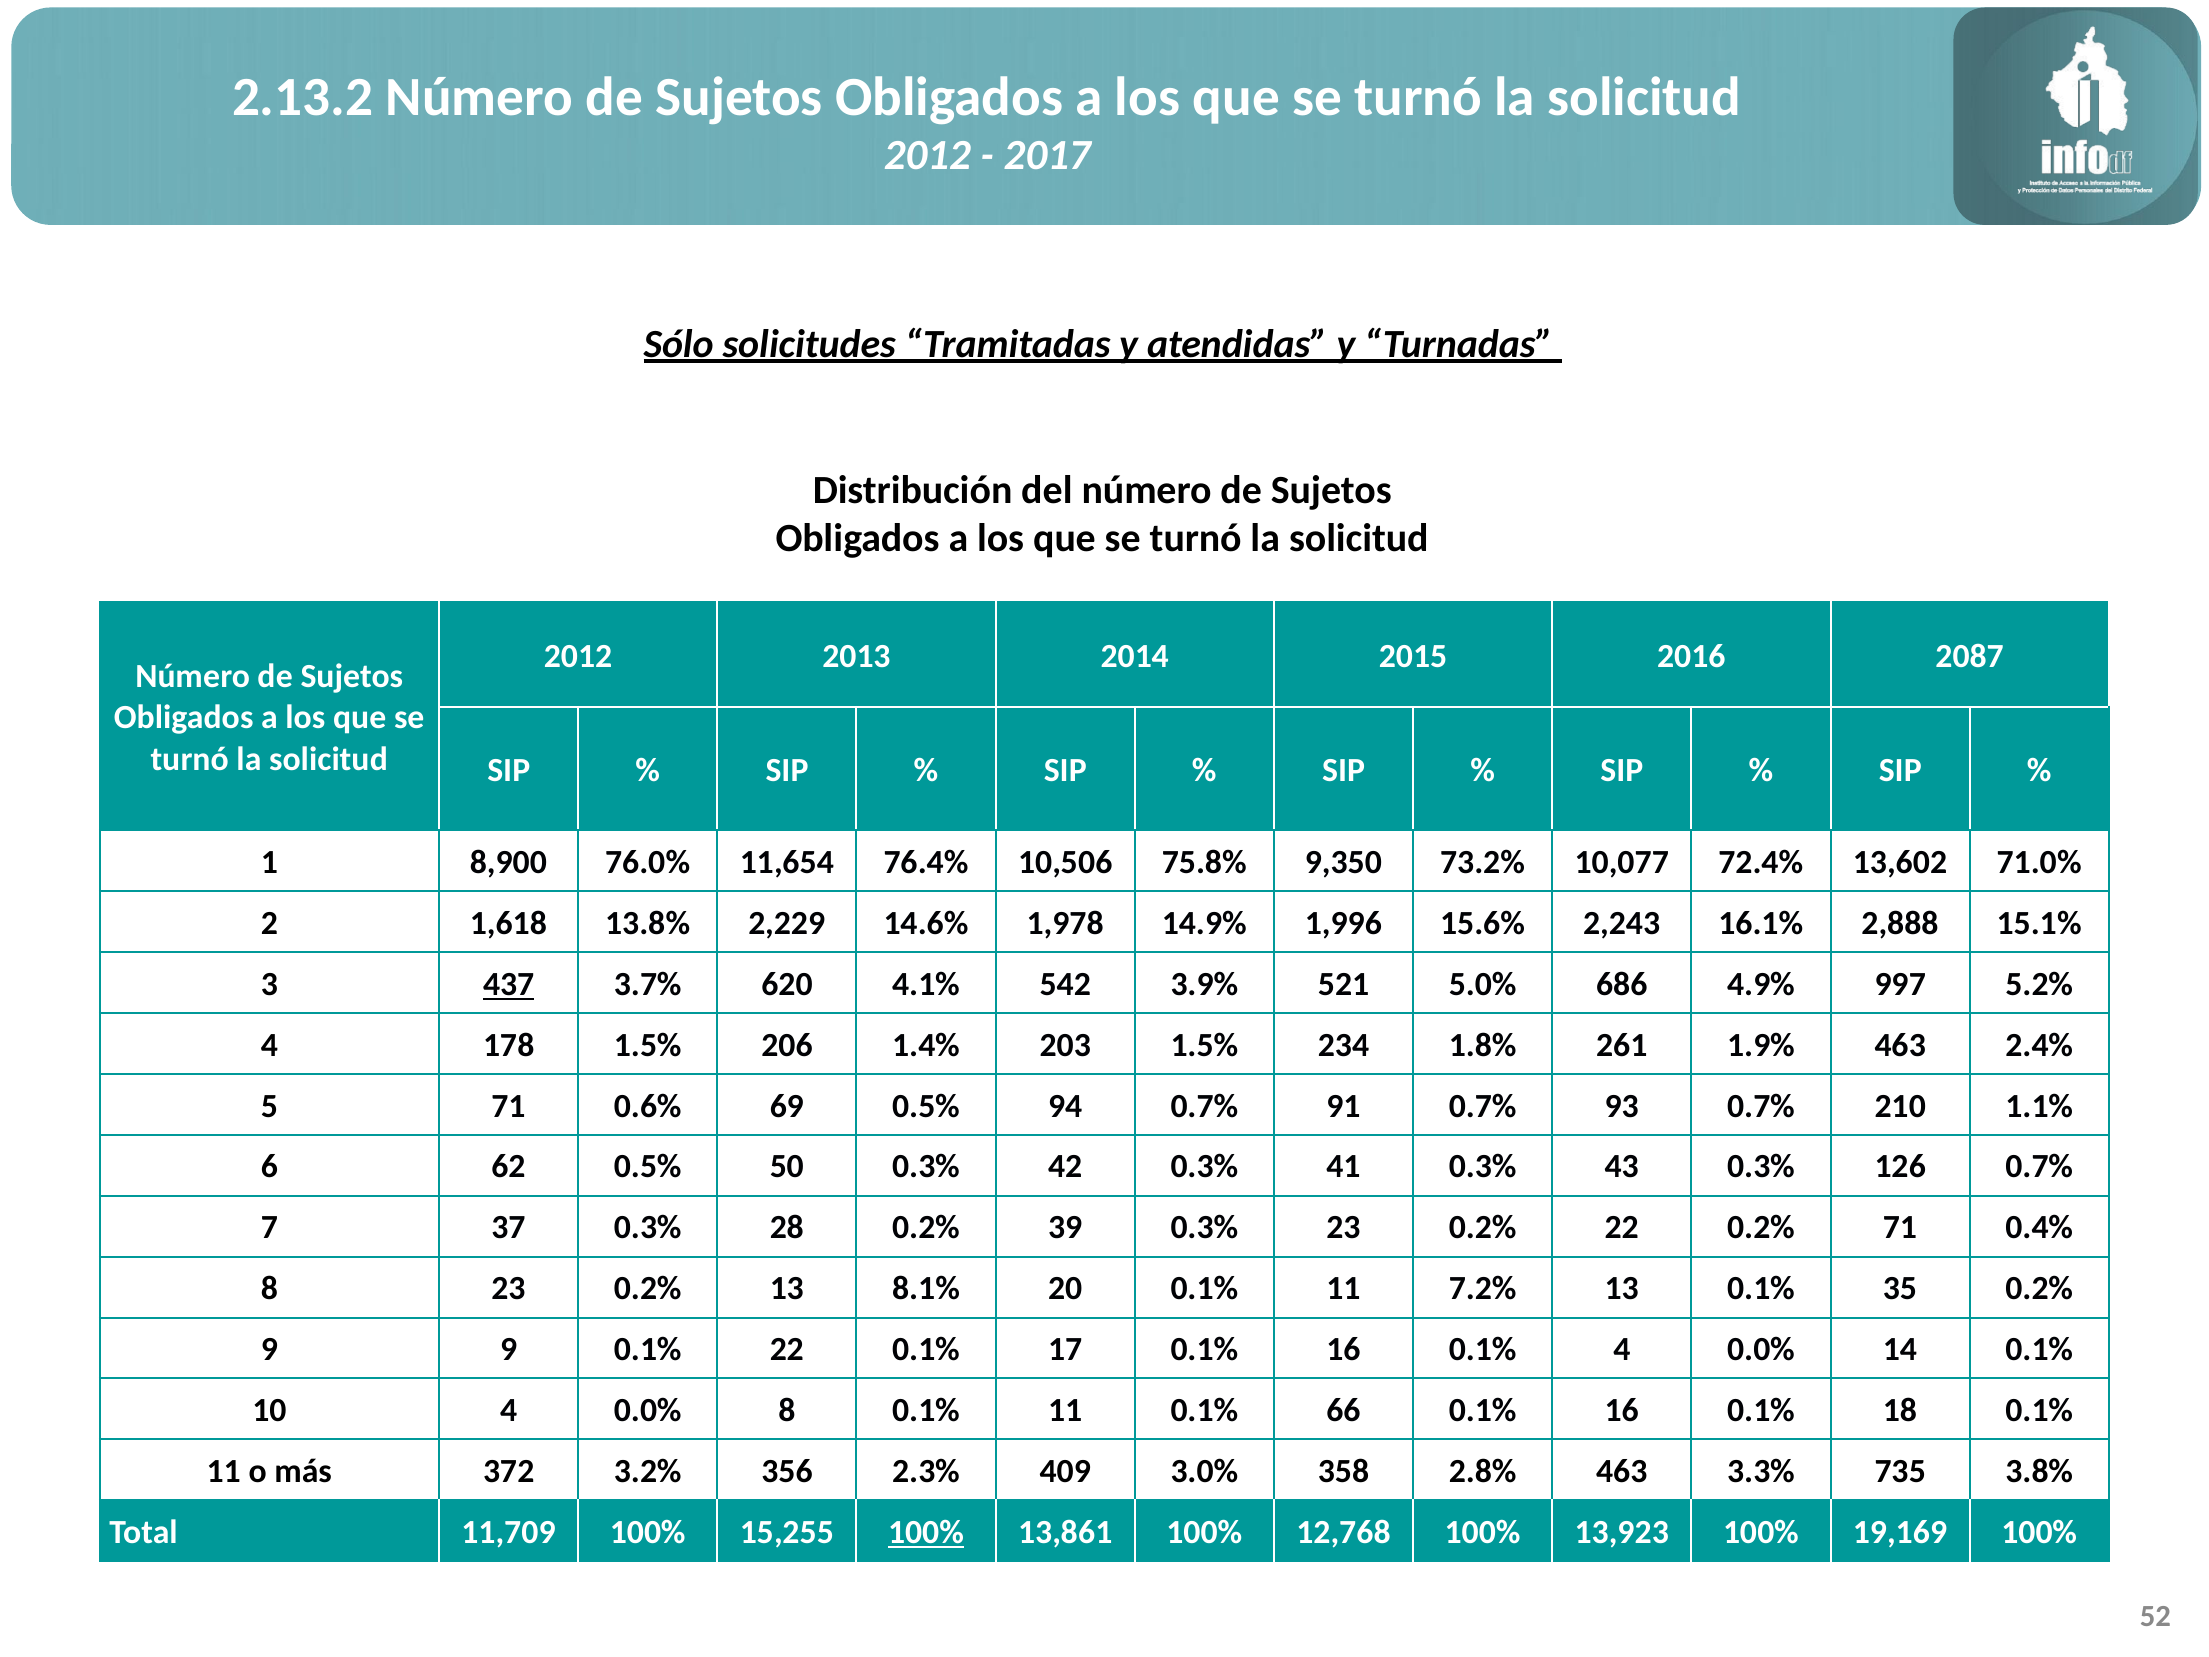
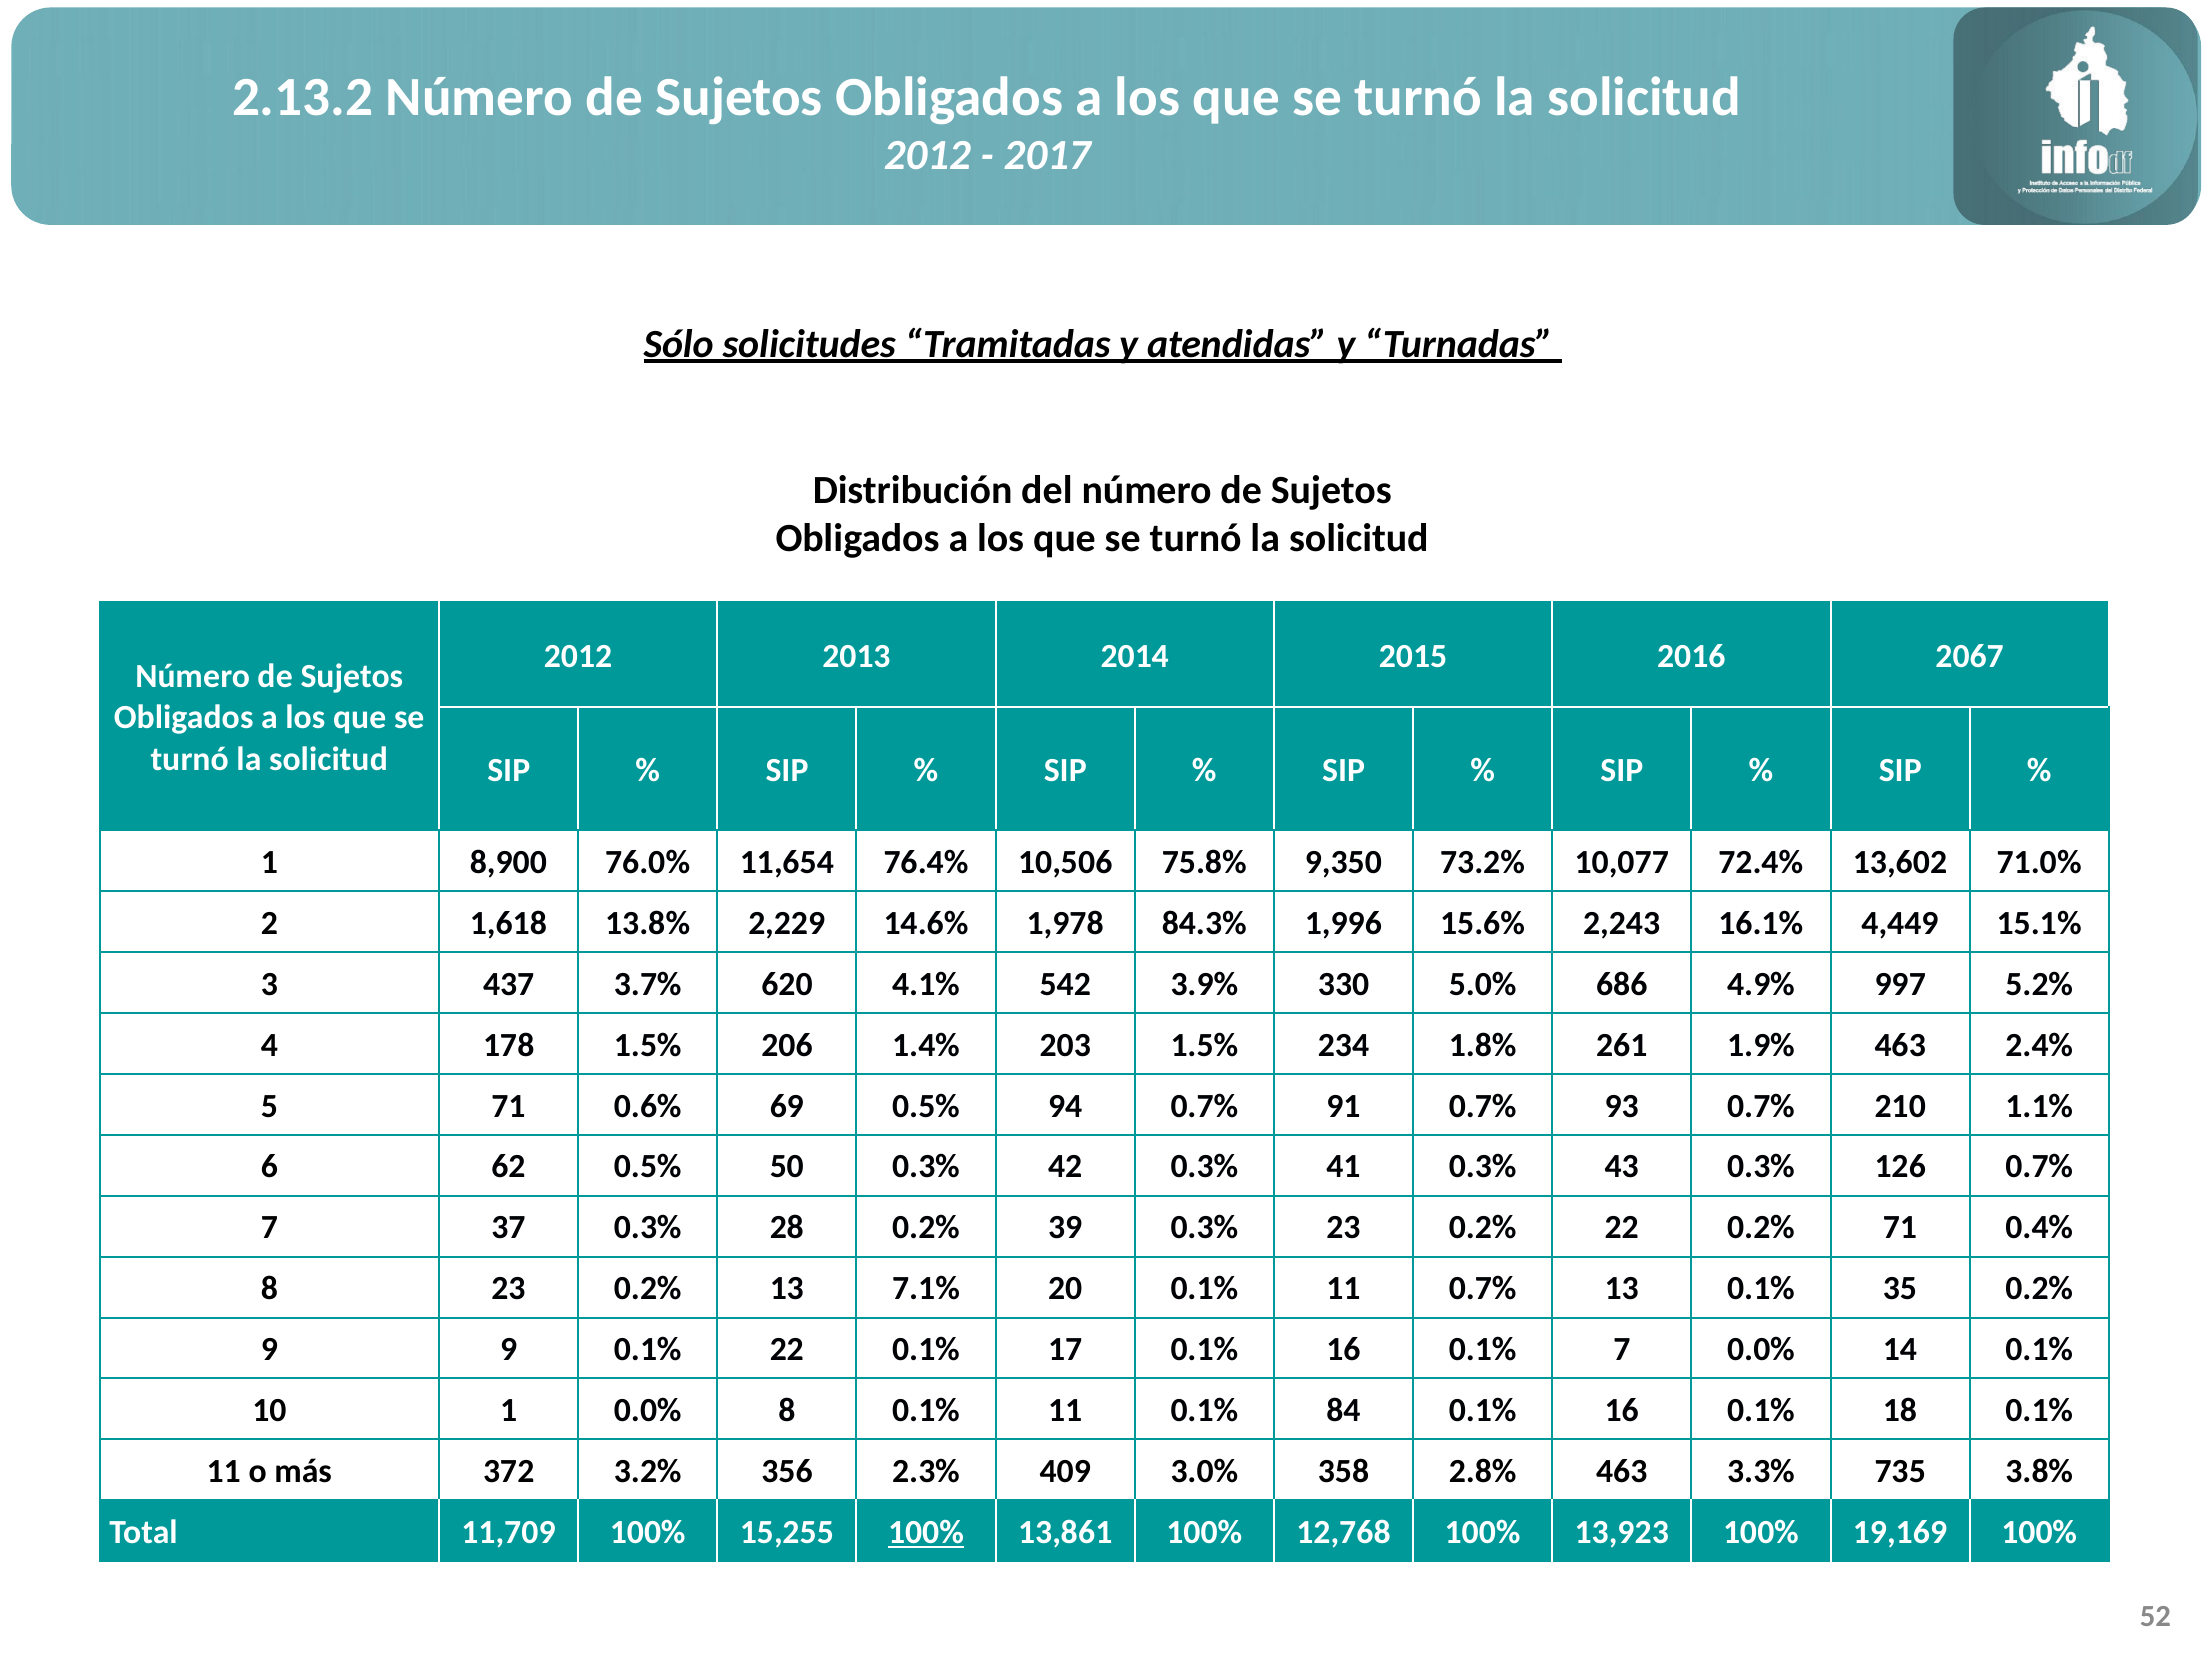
2087: 2087 -> 2067 (1970, 656)
14.9%: 14.9% -> 84.3% (1204, 923)
2,888: 2,888 -> 4,449 (1900, 923)
437 underline: present -> none (509, 984)
521: 521 -> 330 (1344, 984)
8.1%: 8.1% -> 7.1% (926, 1288)
11 7.2%: 7.2% -> 0.7% (1483, 1288)
0.1% 4: 4 -> 7 (1622, 1349)
10 4: 4 -> 1 (509, 1410)
66: 66 -> 84 (1343, 1410)
